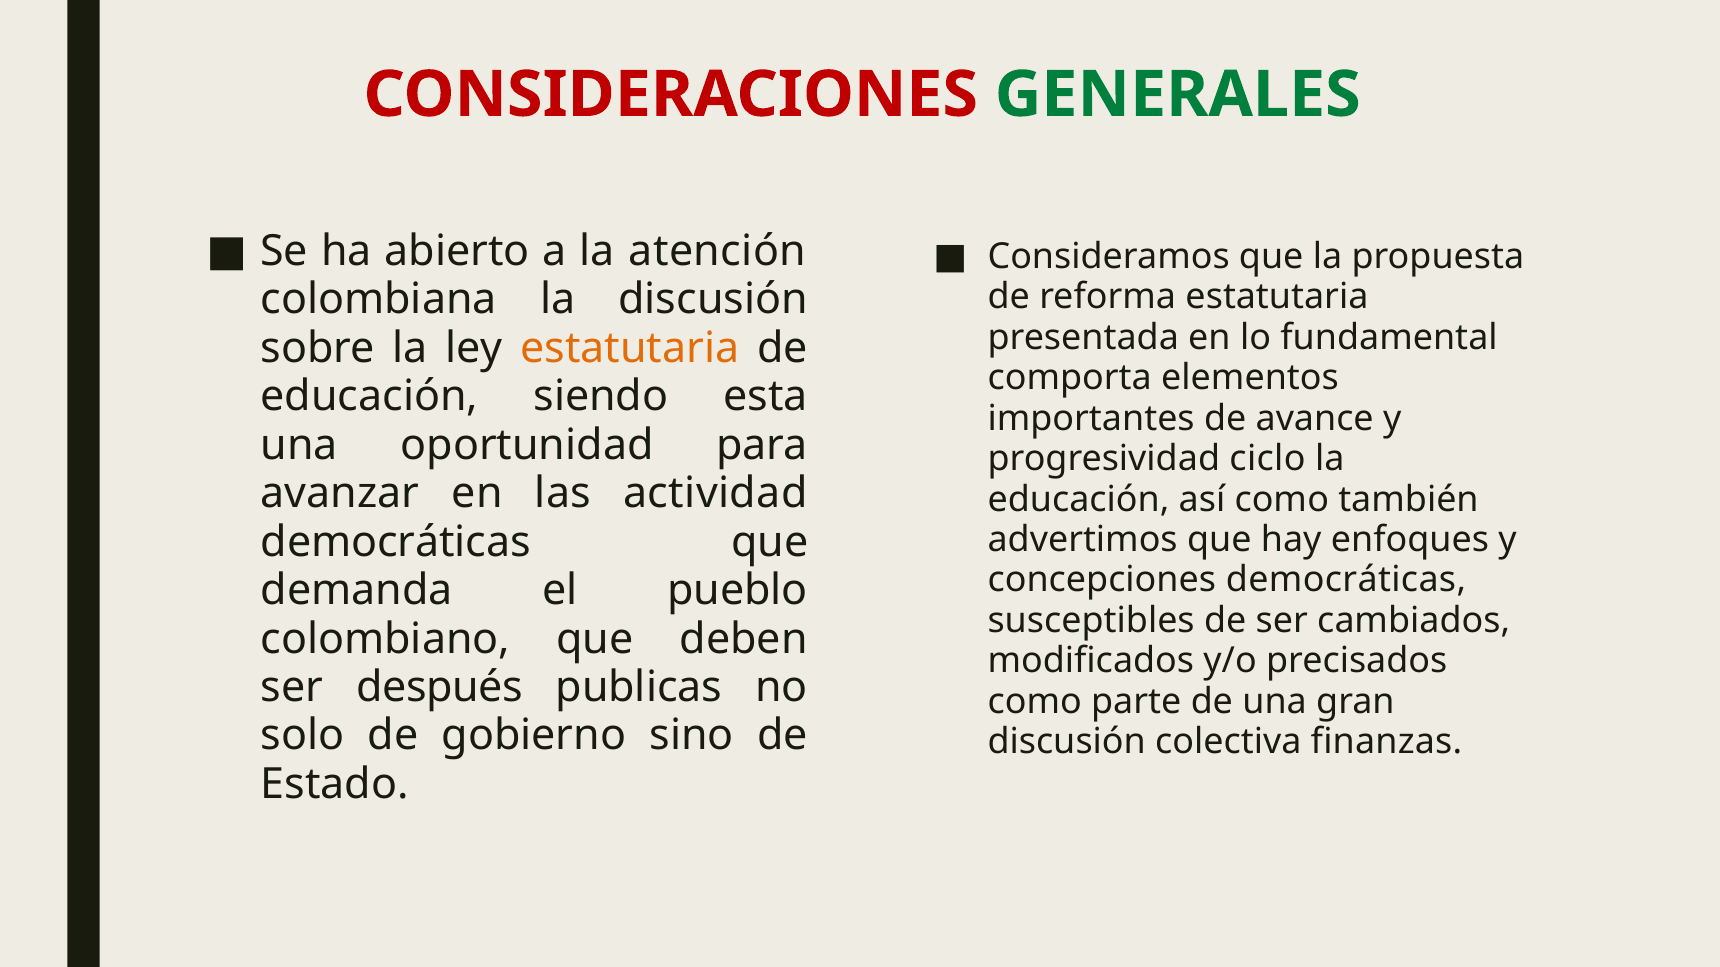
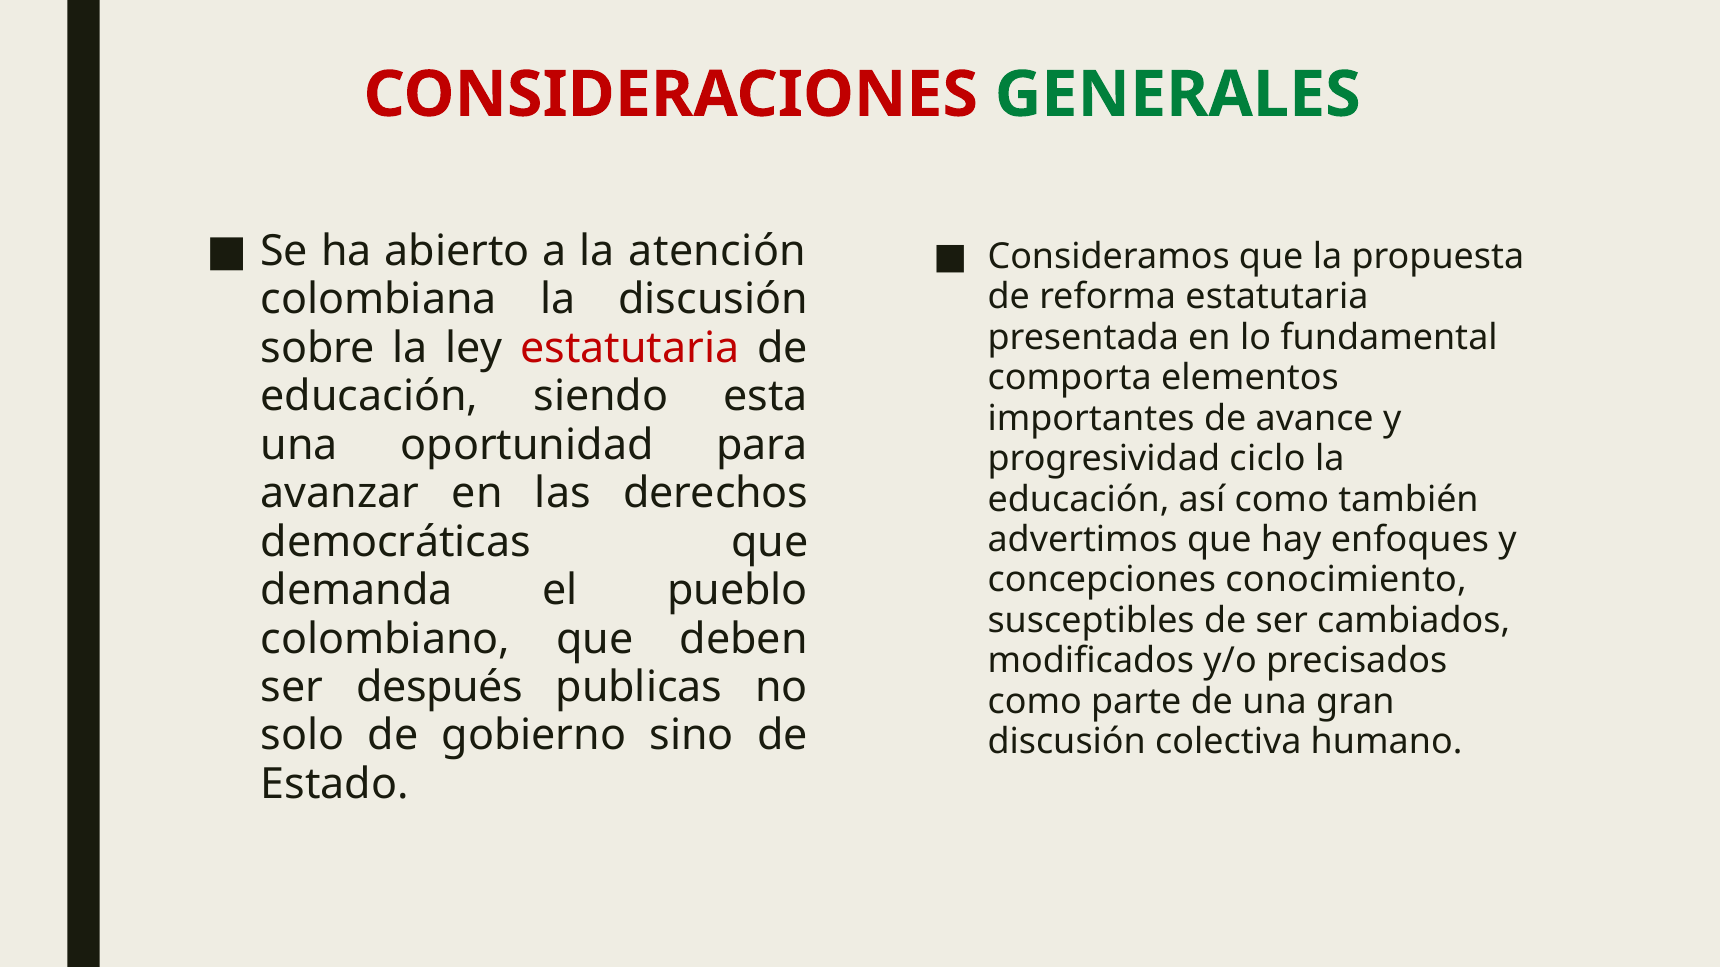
estatutaria colour: orange -> red (630, 348)
actividad: actividad -> derechos (716, 494)
concepciones democráticas: democráticas -> conocimiento (1346, 580)
finanzas: finanzas -> humano (1387, 742)
